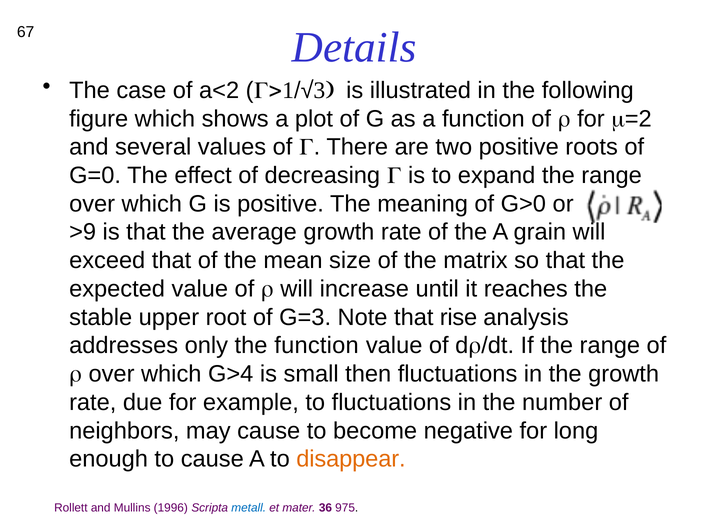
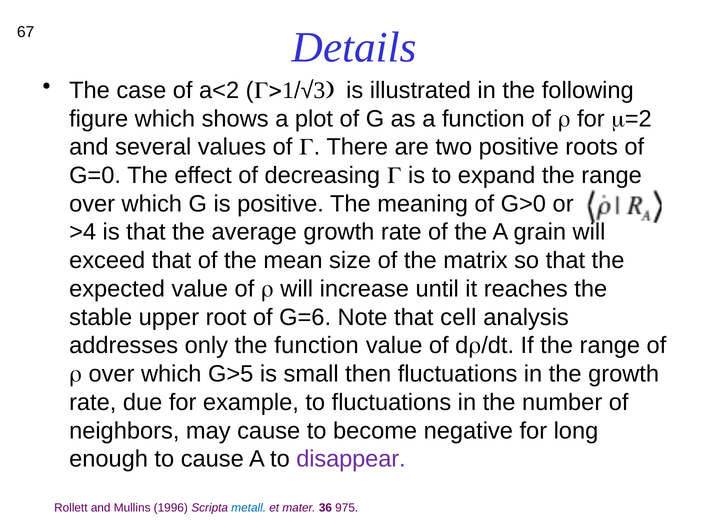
>9: >9 -> >4 (83, 232)
G=3: G=3 -> G=6 (305, 317)
rise: rise -> cell (458, 317)
G>4: G>4 -> G>5 (231, 374)
disappear colour: orange -> purple (351, 459)
